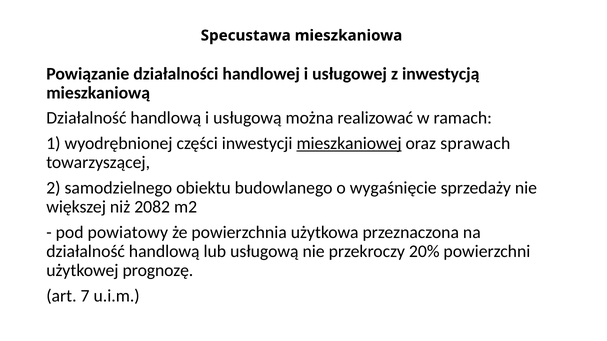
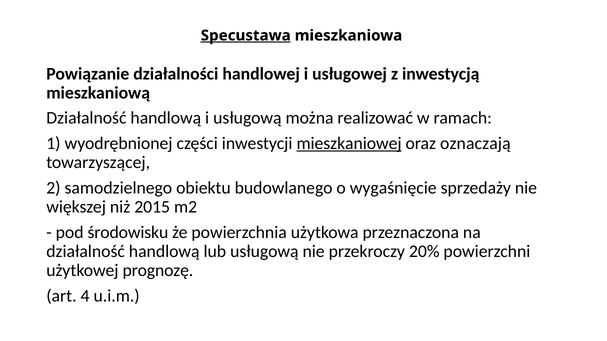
Specustawa underline: none -> present (246, 36)
sprawach: sprawach -> oznaczają (475, 144)
2082: 2082 -> 2015 (152, 207)
powiatowy: powiatowy -> środowisku (128, 233)
7: 7 -> 4 (85, 296)
